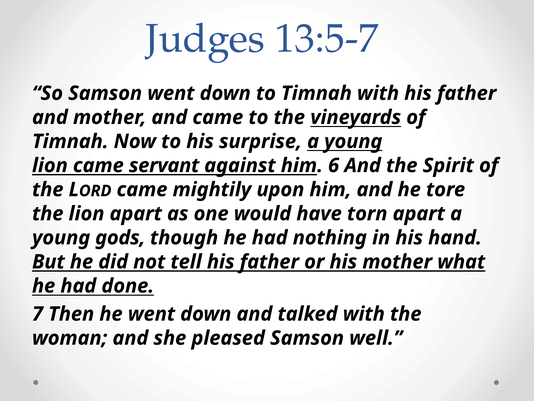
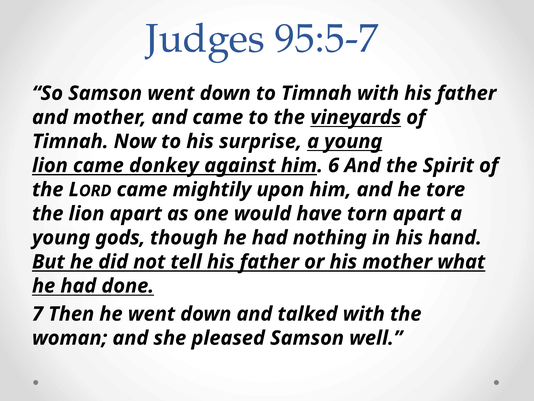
13:5-7: 13:5-7 -> 95:5-7 (327, 39)
servant: servant -> donkey (164, 165)
